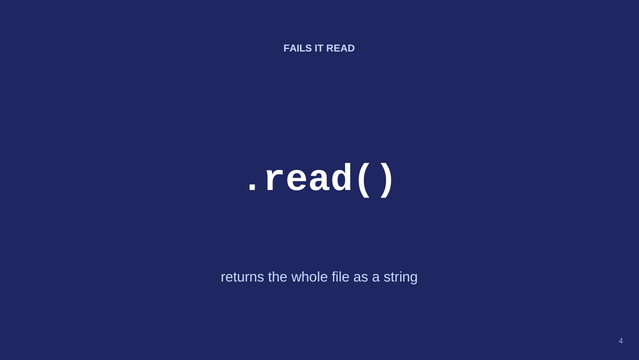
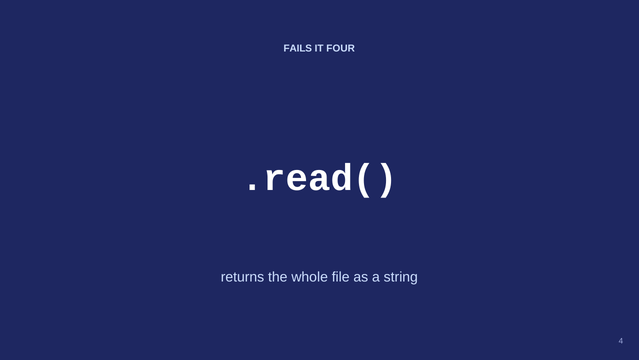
READ: READ -> FOUR (341, 49)
